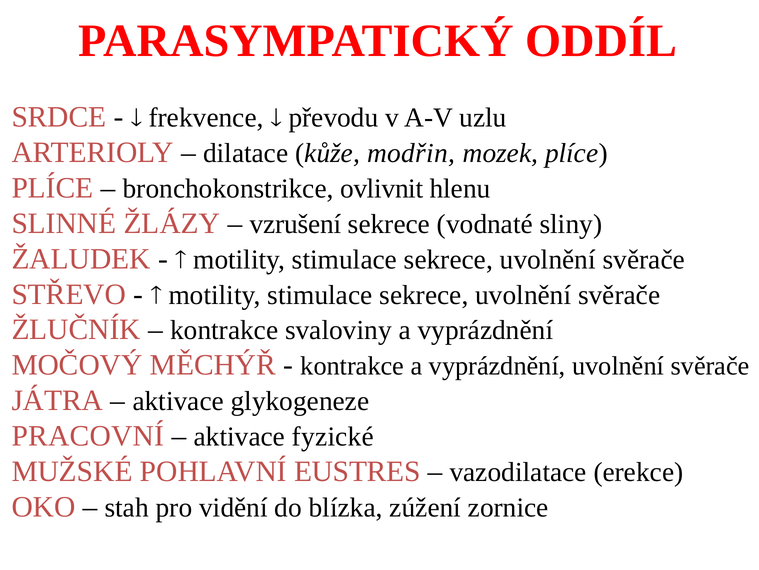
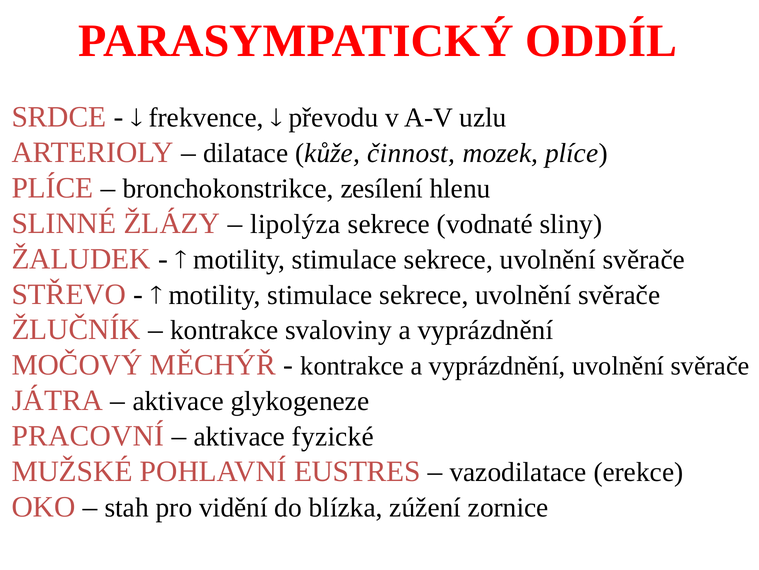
modřin: modřin -> činnost (411, 153)
ovlivnit: ovlivnit -> zesílení (382, 188)
vzrušení: vzrušení -> lipolýza (295, 224)
